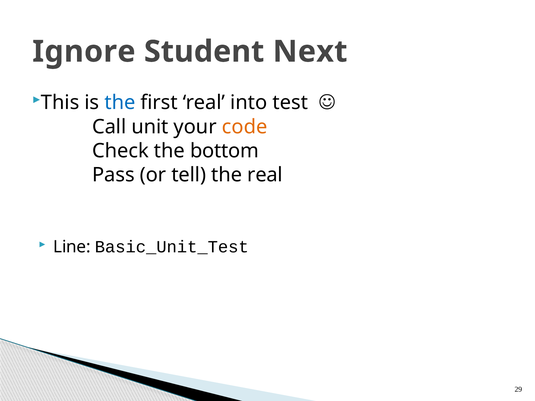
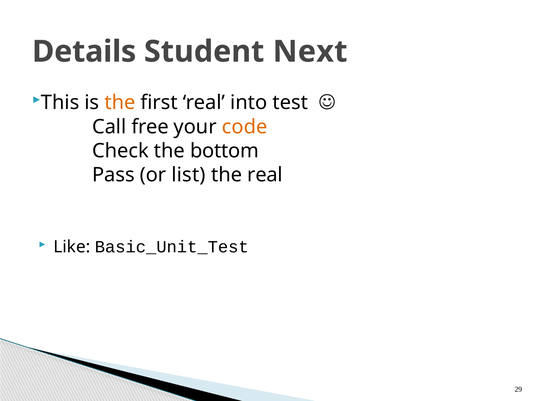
Ignore: Ignore -> Details (84, 52)
the colour: blue -> orange (120, 103)
unit: unit -> free (150, 127)
tell: tell -> list (189, 175)
Line: Line -> Like (72, 247)
